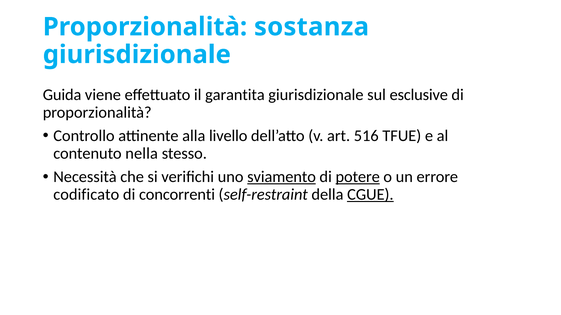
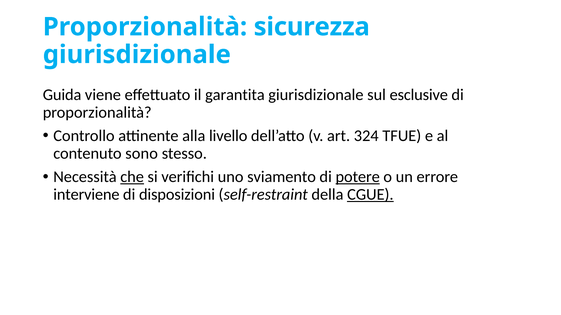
sostanza: sostanza -> sicurezza (312, 27)
516: 516 -> 324 (366, 136)
nella: nella -> sono (142, 154)
che underline: none -> present (132, 177)
sviamento underline: present -> none (282, 177)
codificato: codificato -> interviene (86, 195)
concorrenti: concorrenti -> disposizioni (177, 195)
